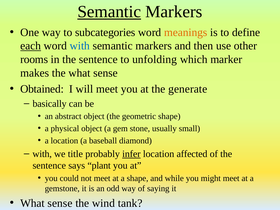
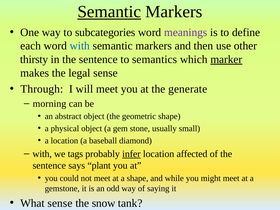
meanings colour: orange -> purple (186, 32)
each underline: present -> none (31, 46)
rooms: rooms -> thirsty (34, 59)
unfolding: unfolding -> semantics (155, 59)
marker underline: none -> present (226, 59)
the what: what -> legal (79, 73)
Obtained: Obtained -> Through (42, 89)
basically: basically -> morning (49, 104)
title: title -> tags (75, 154)
wind: wind -> snow (104, 203)
